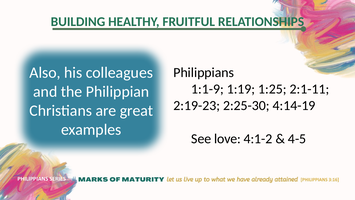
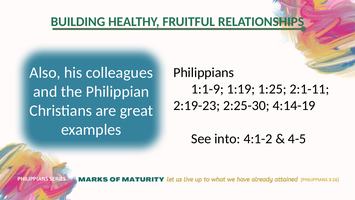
love: love -> into (227, 139)
